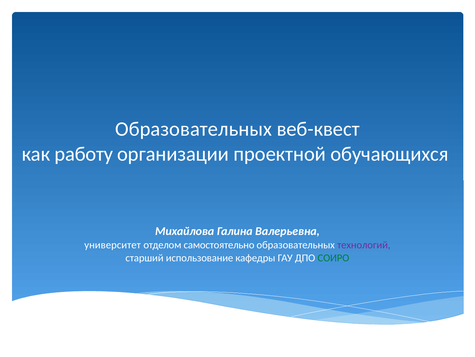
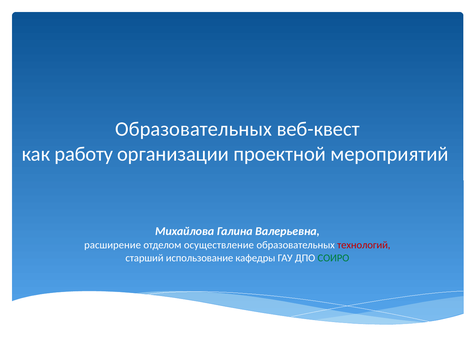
обучающихся: обучающихся -> мероприятий (390, 154)
университет: университет -> расширение (113, 245)
самостоятельно: самостоятельно -> осуществление (219, 245)
технологий colour: purple -> red (364, 245)
